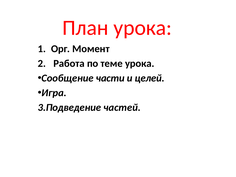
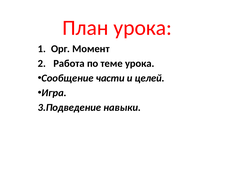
частей: частей -> навыки (122, 108)
